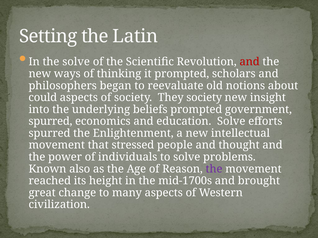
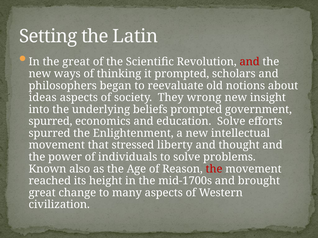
the solve: solve -> great (76, 62)
could: could -> ideas (43, 98)
They society: society -> wrong (204, 98)
people: people -> liberty (175, 145)
the colour: purple -> red (214, 169)
